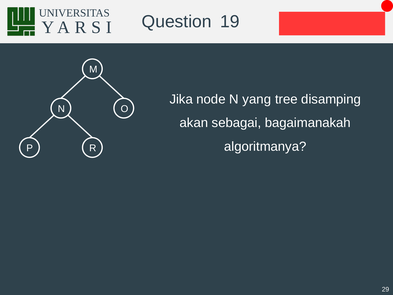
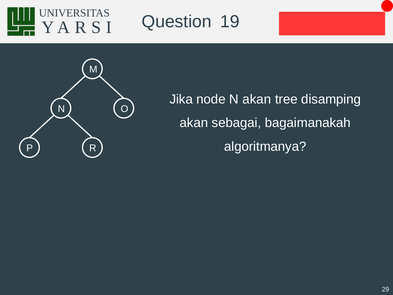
N yang: yang -> akan (257, 99)
